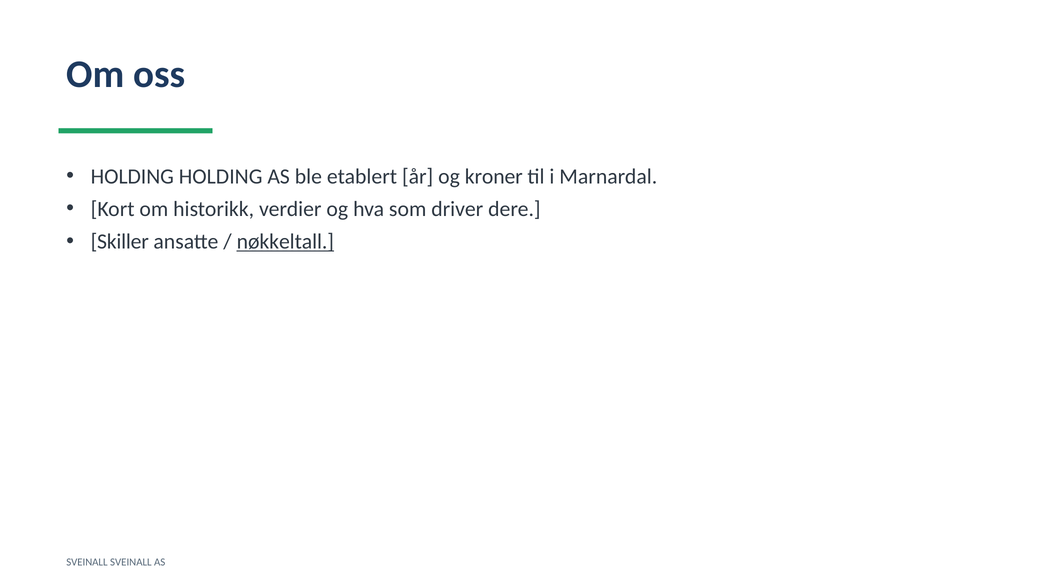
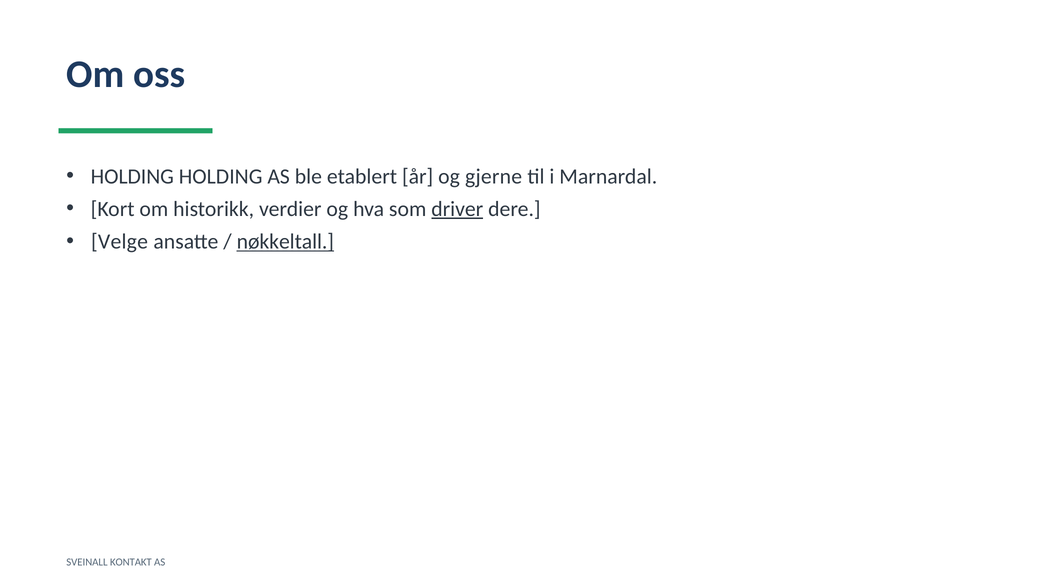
kroner: kroner -> gjerne (494, 176)
driver underline: none -> present (457, 209)
Skiller: Skiller -> Velge (120, 242)
SVEINALL SVEINALL: SVEINALL -> KONTAKT (131, 562)
